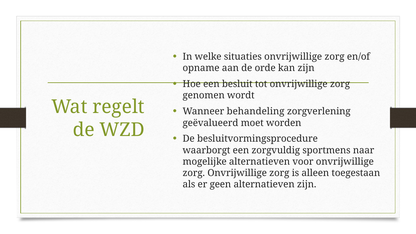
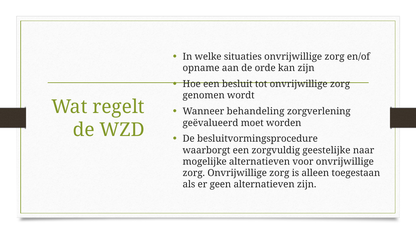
sportmens: sportmens -> geestelijke (326, 150)
